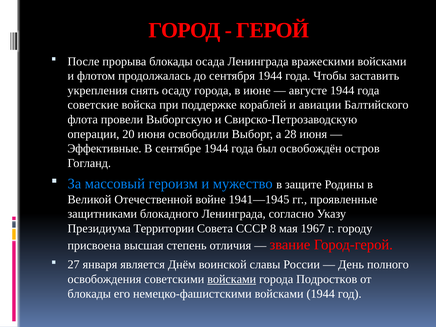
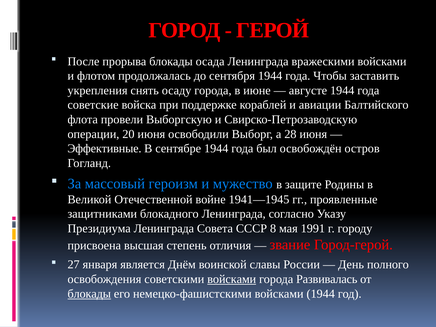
Президиума Территории: Территории -> Ленинграда (164, 228)
1967: 1967 -> 1991 (313, 228)
Подростков: Подростков -> Развивалась (327, 279)
блокады underline: none -> present (89, 294)
